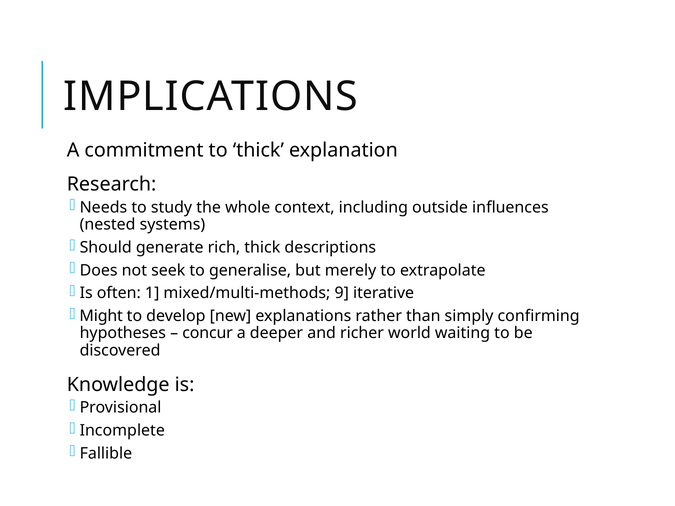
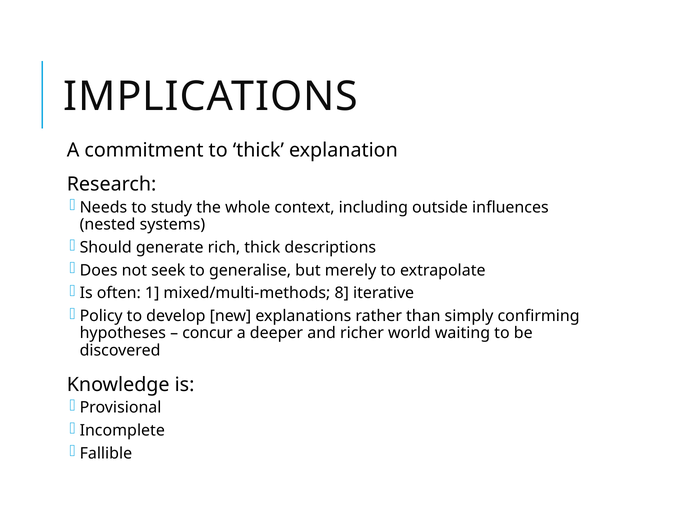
9: 9 -> 8 (342, 293)
Might: Might -> Policy (101, 316)
